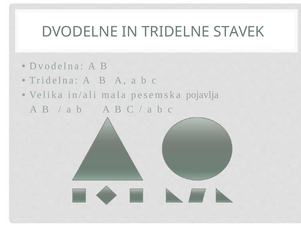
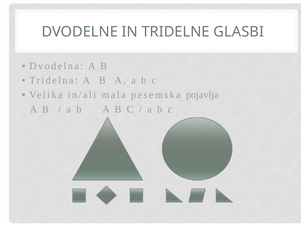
STAVEK: STAVEK -> GLASBI (239, 32)
